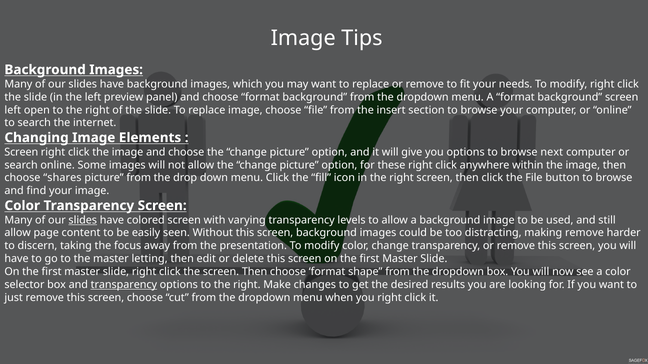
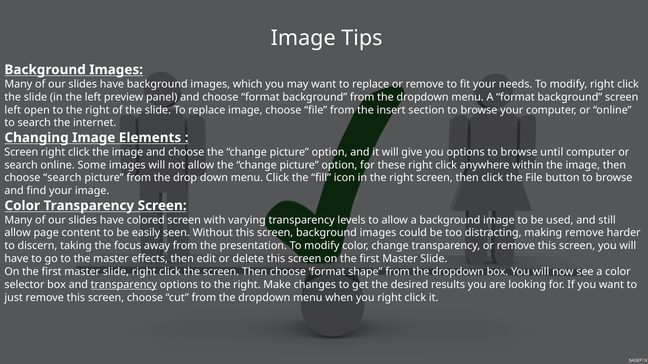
next: next -> until (552, 152)
choose shares: shares -> search (62, 178)
slides underline: present -> none (83, 220)
letting: letting -> effects (150, 259)
